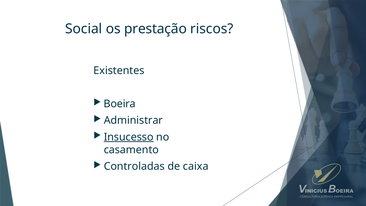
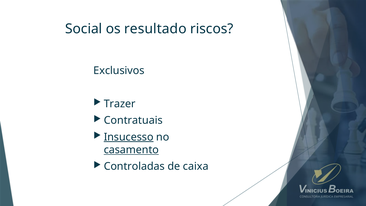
prestação: prestação -> resultado (155, 29)
Existentes: Existentes -> Exclusivos (119, 71)
Boeira: Boeira -> Trazer (120, 104)
Administrar: Administrar -> Contratuais (133, 120)
casamento underline: none -> present (131, 150)
